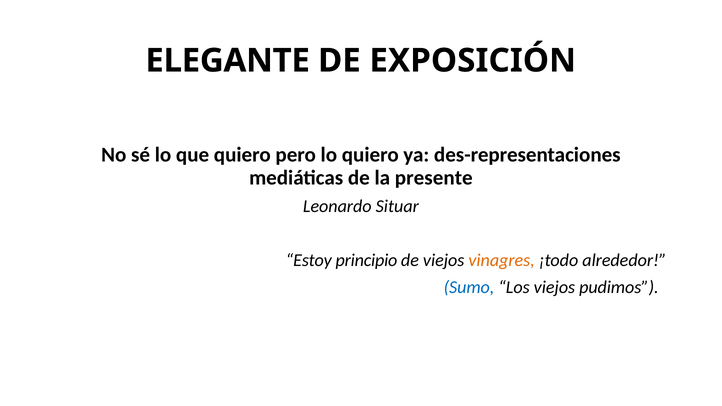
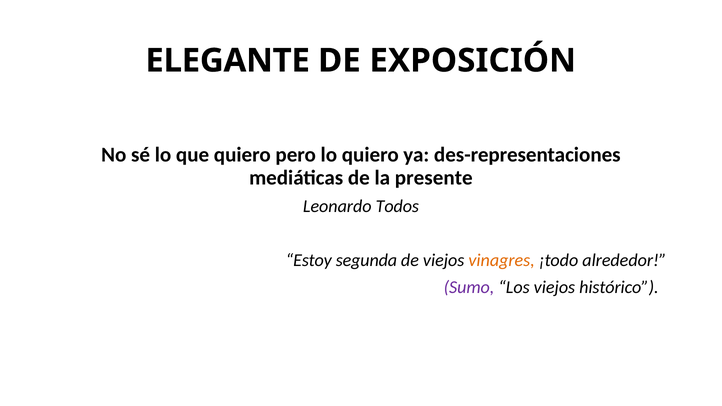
Situar: Situar -> Todos (397, 206)
principio: principio -> segunda (366, 260)
Sumo colour: blue -> purple (469, 287)
pudimos: pudimos -> histórico (619, 287)
